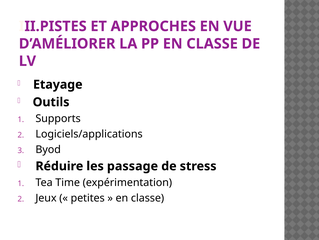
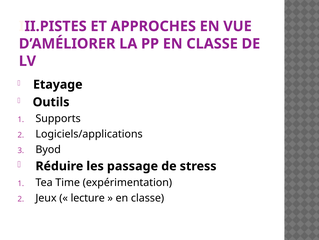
petites: petites -> lecture (88, 197)
